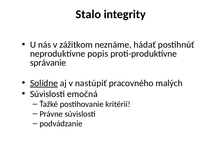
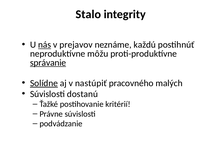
nás underline: none -> present (45, 45)
zážitkom: zážitkom -> prejavov (76, 45)
hádať: hádať -> každú (145, 45)
popis: popis -> môžu (98, 54)
správanie underline: none -> present (48, 63)
emočná: emočná -> dostanú (82, 94)
